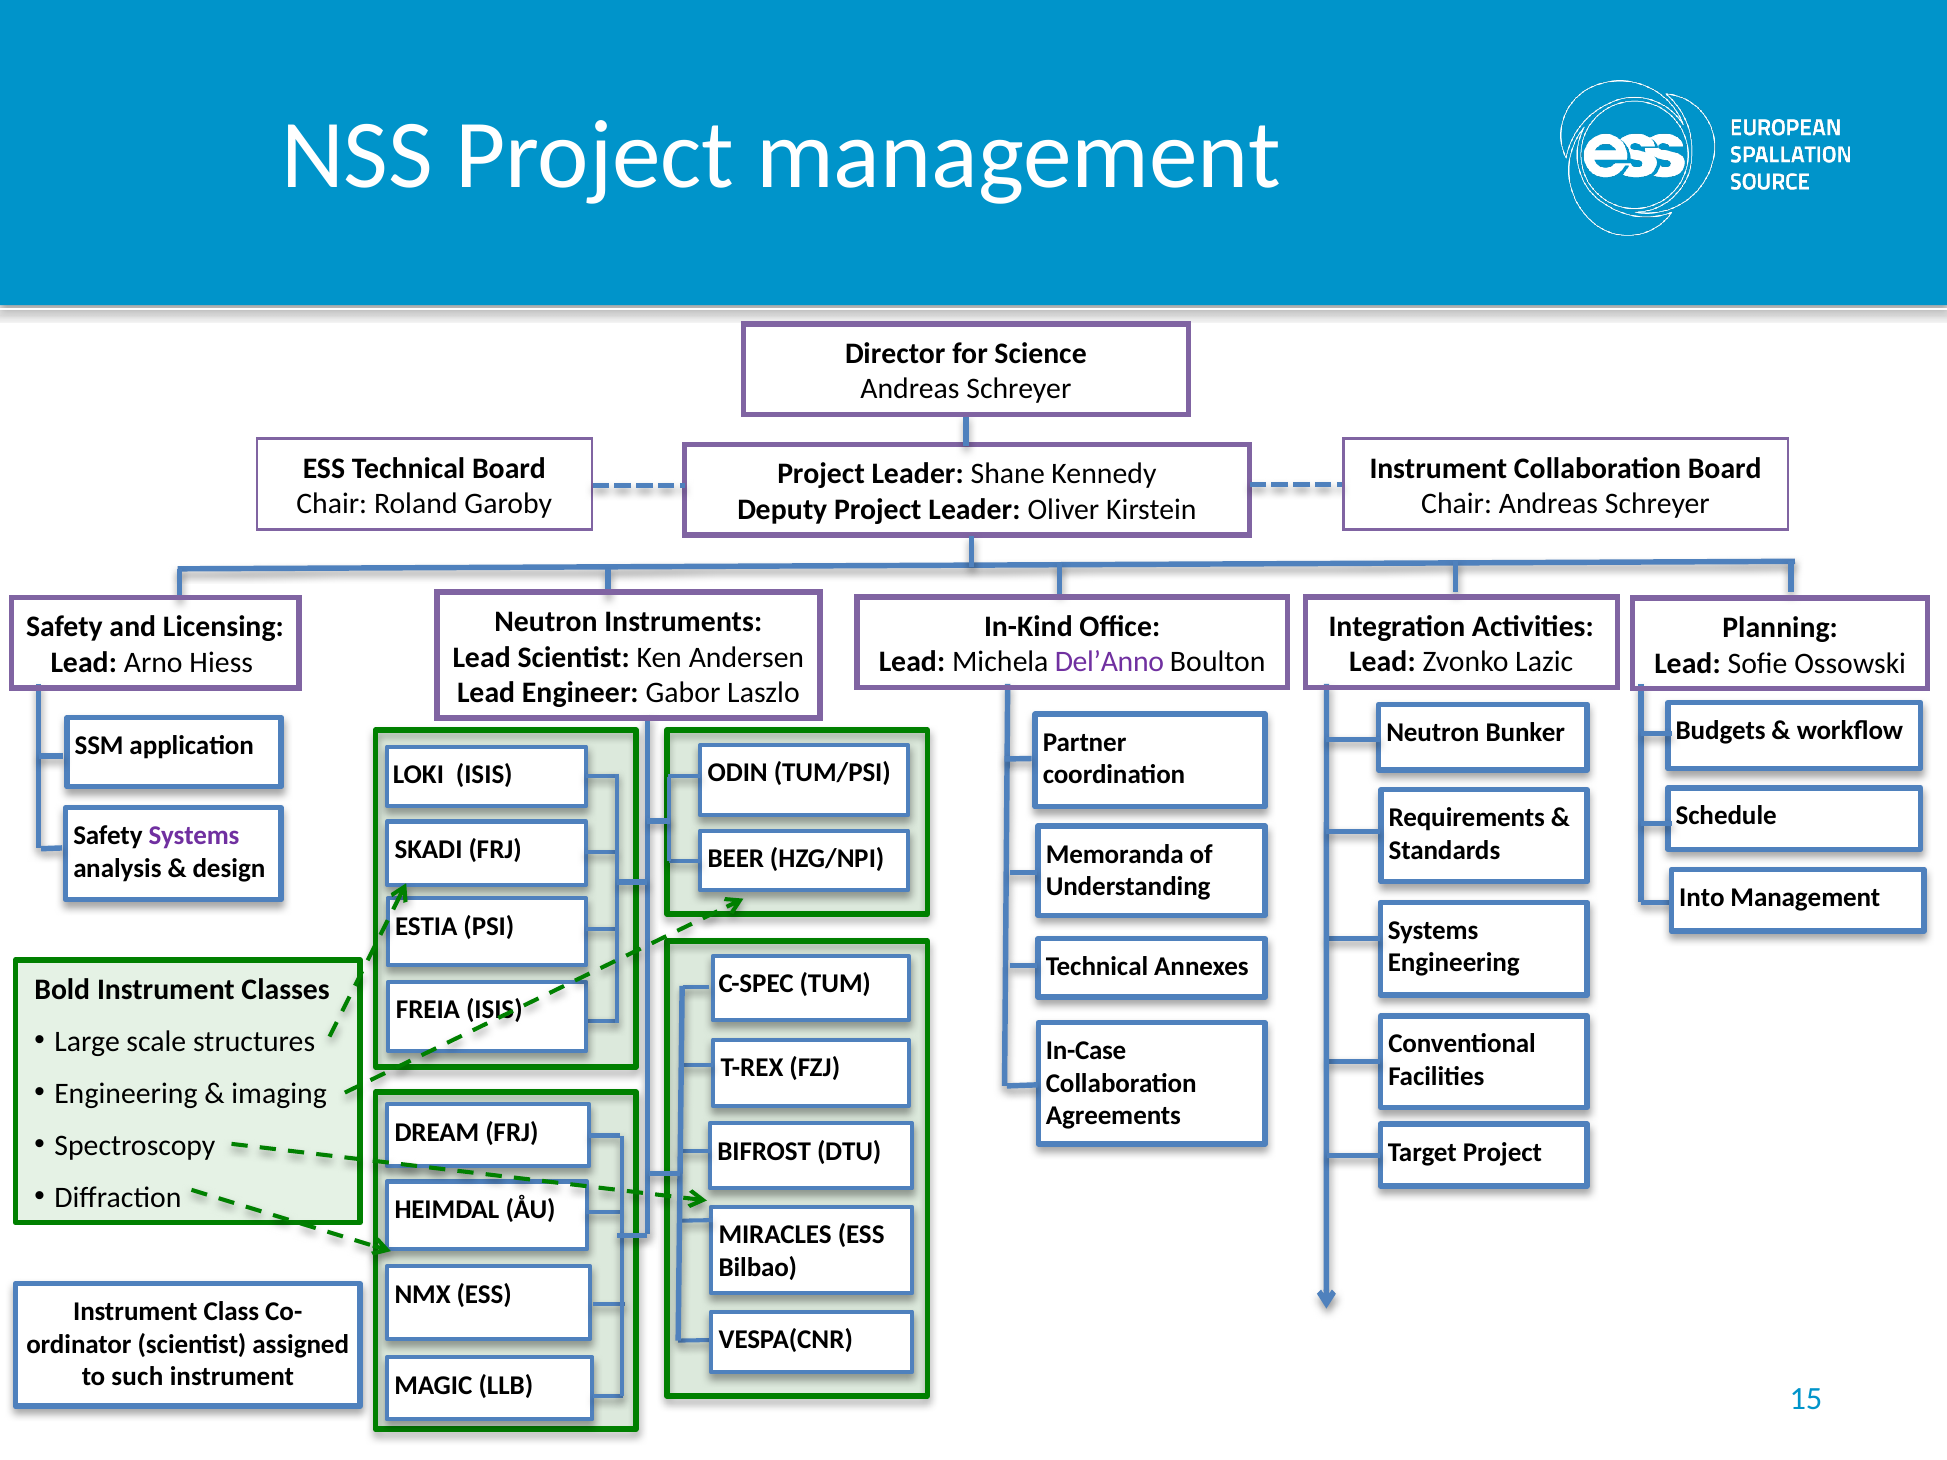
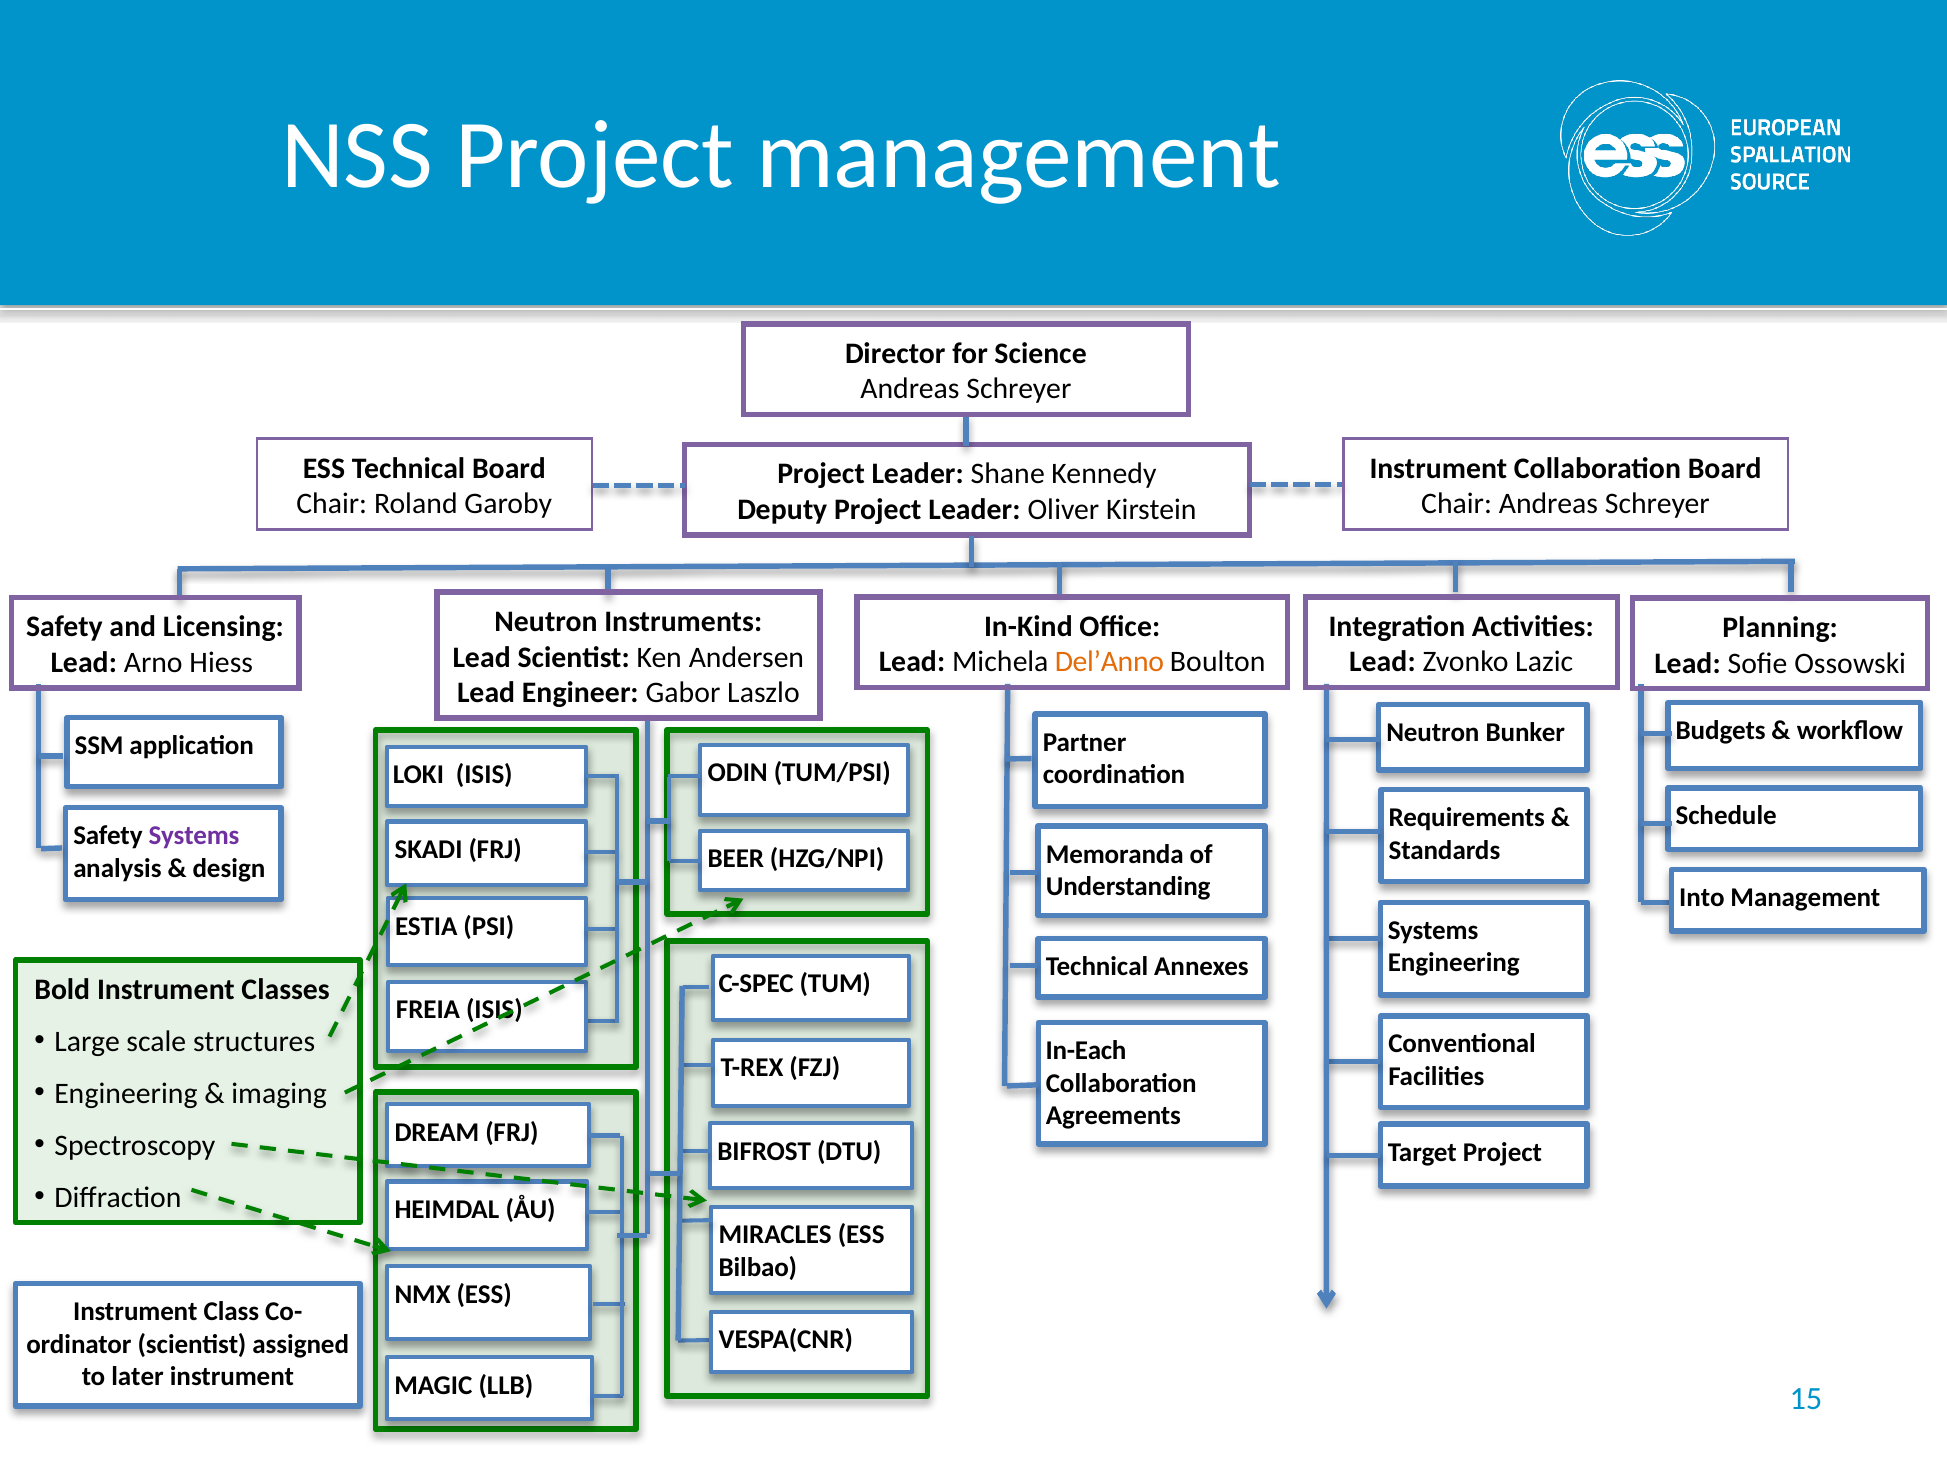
Del’Anno colour: purple -> orange (1109, 662)
In-Case: In-Case -> In-Each (1086, 1051)
such: such -> later (138, 1377)
